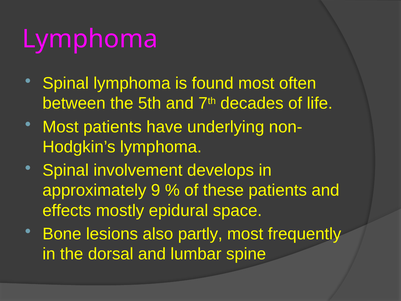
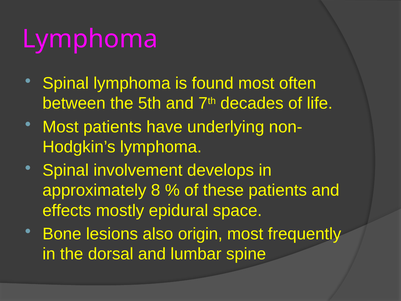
9: 9 -> 8 (156, 190)
partly: partly -> origin (200, 234)
